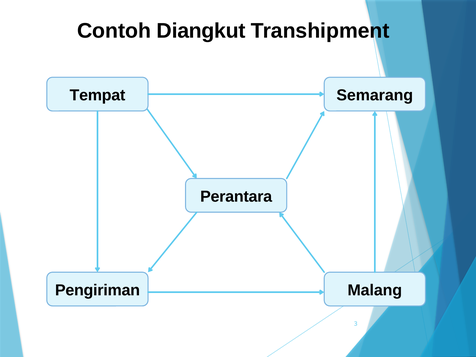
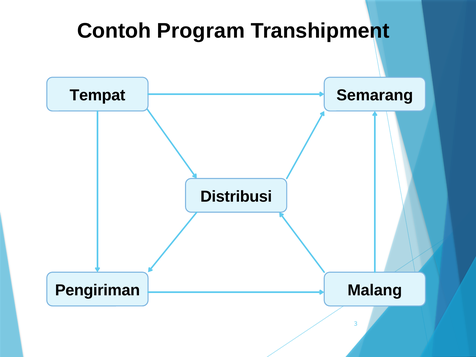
Diangkut: Diangkut -> Program (201, 31)
Perantara: Perantara -> Distribusi (236, 196)
